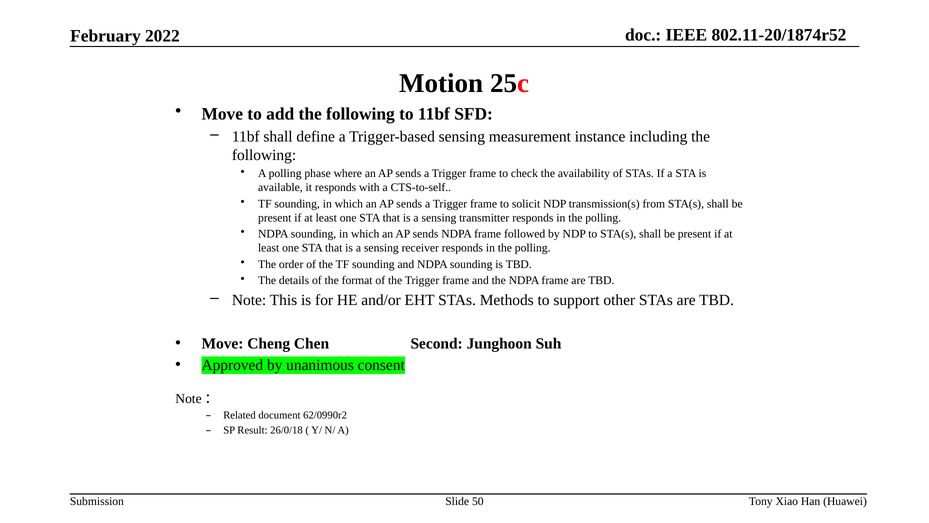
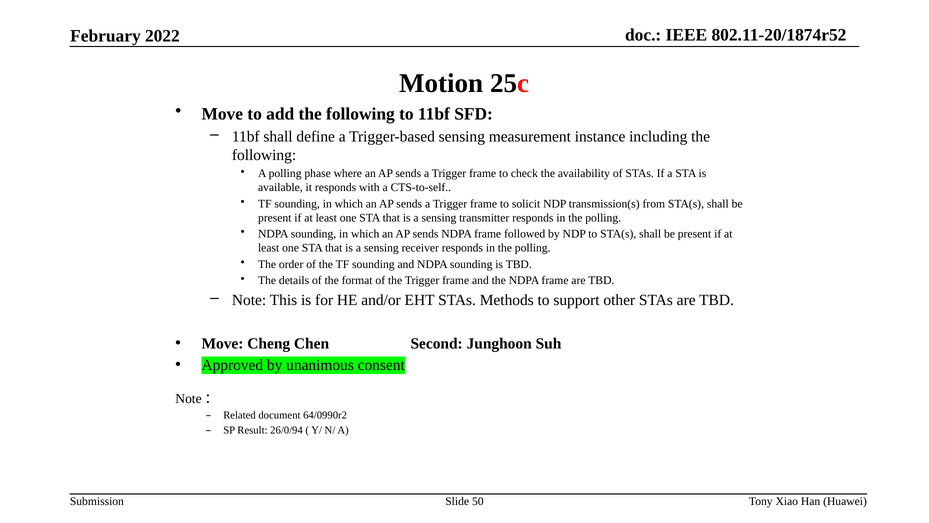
62/0990r2: 62/0990r2 -> 64/0990r2 (325, 415)
26/0/18: 26/0/18 -> 26/0/94 (287, 430)
